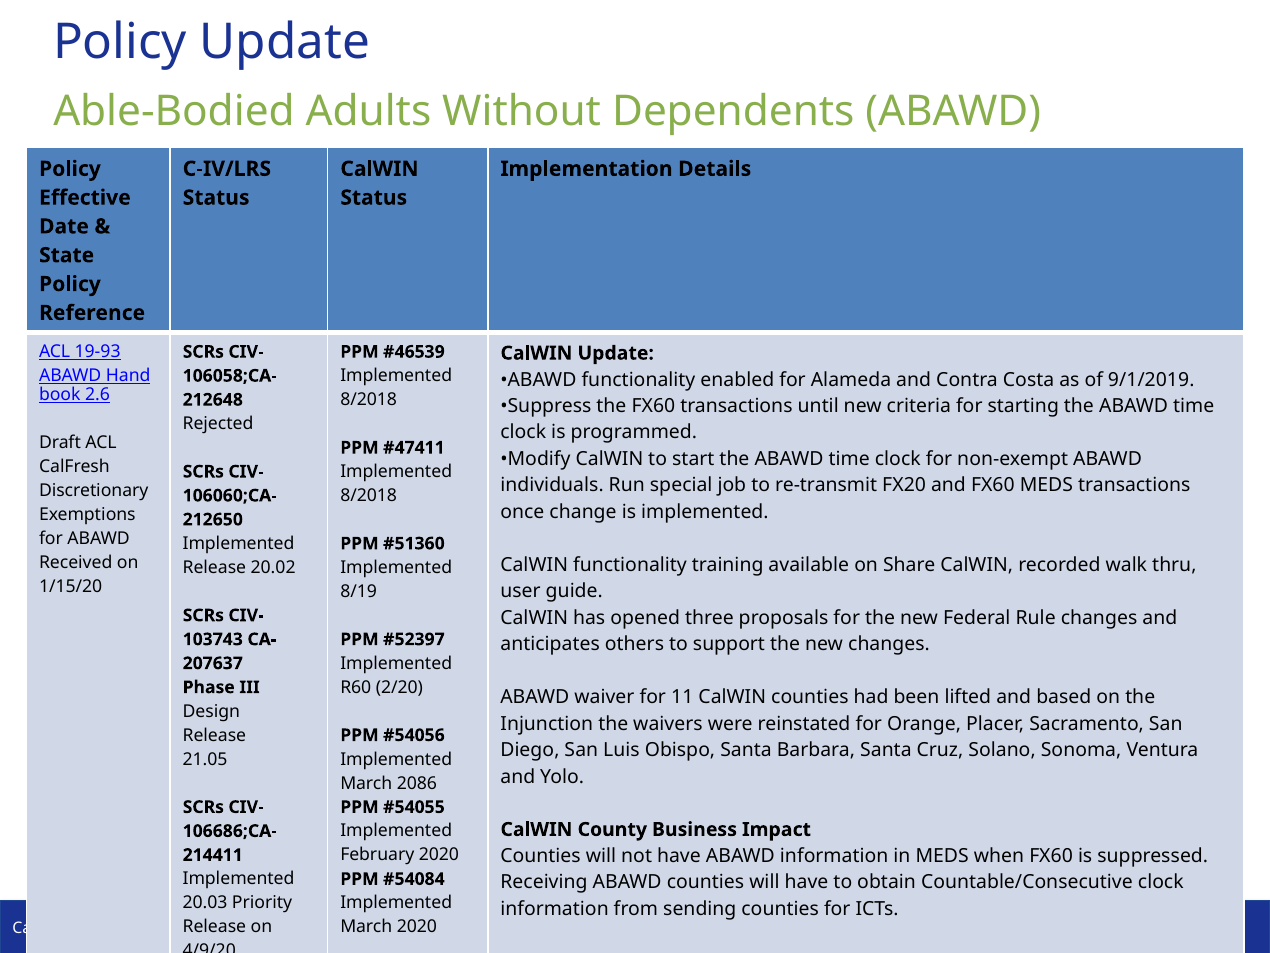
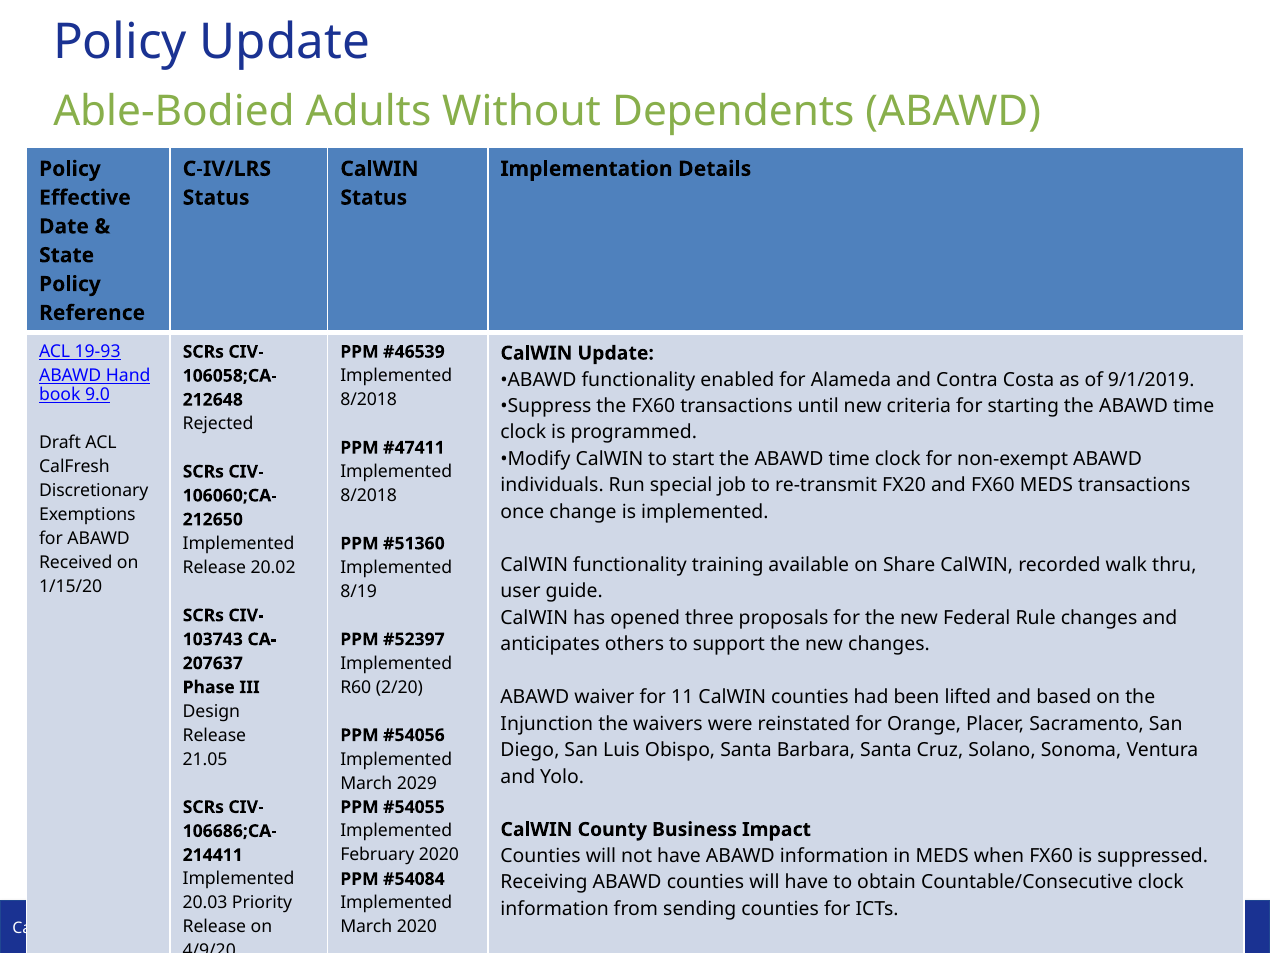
2.6: 2.6 -> 9.0 (97, 394)
2086: 2086 -> 2029 (417, 783)
